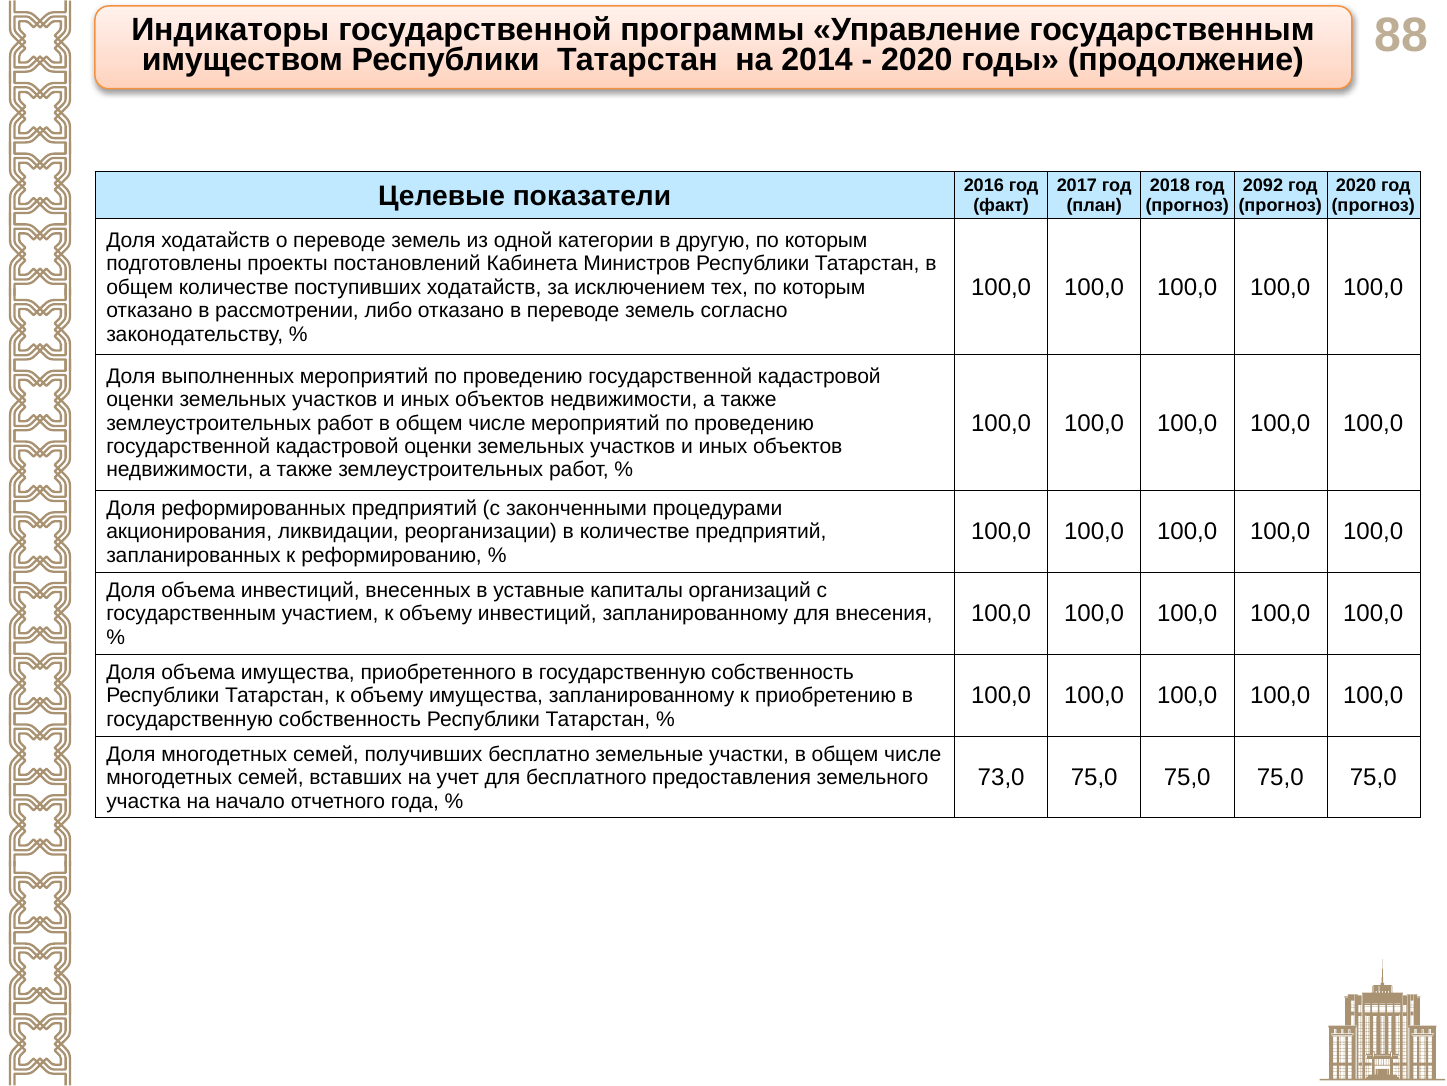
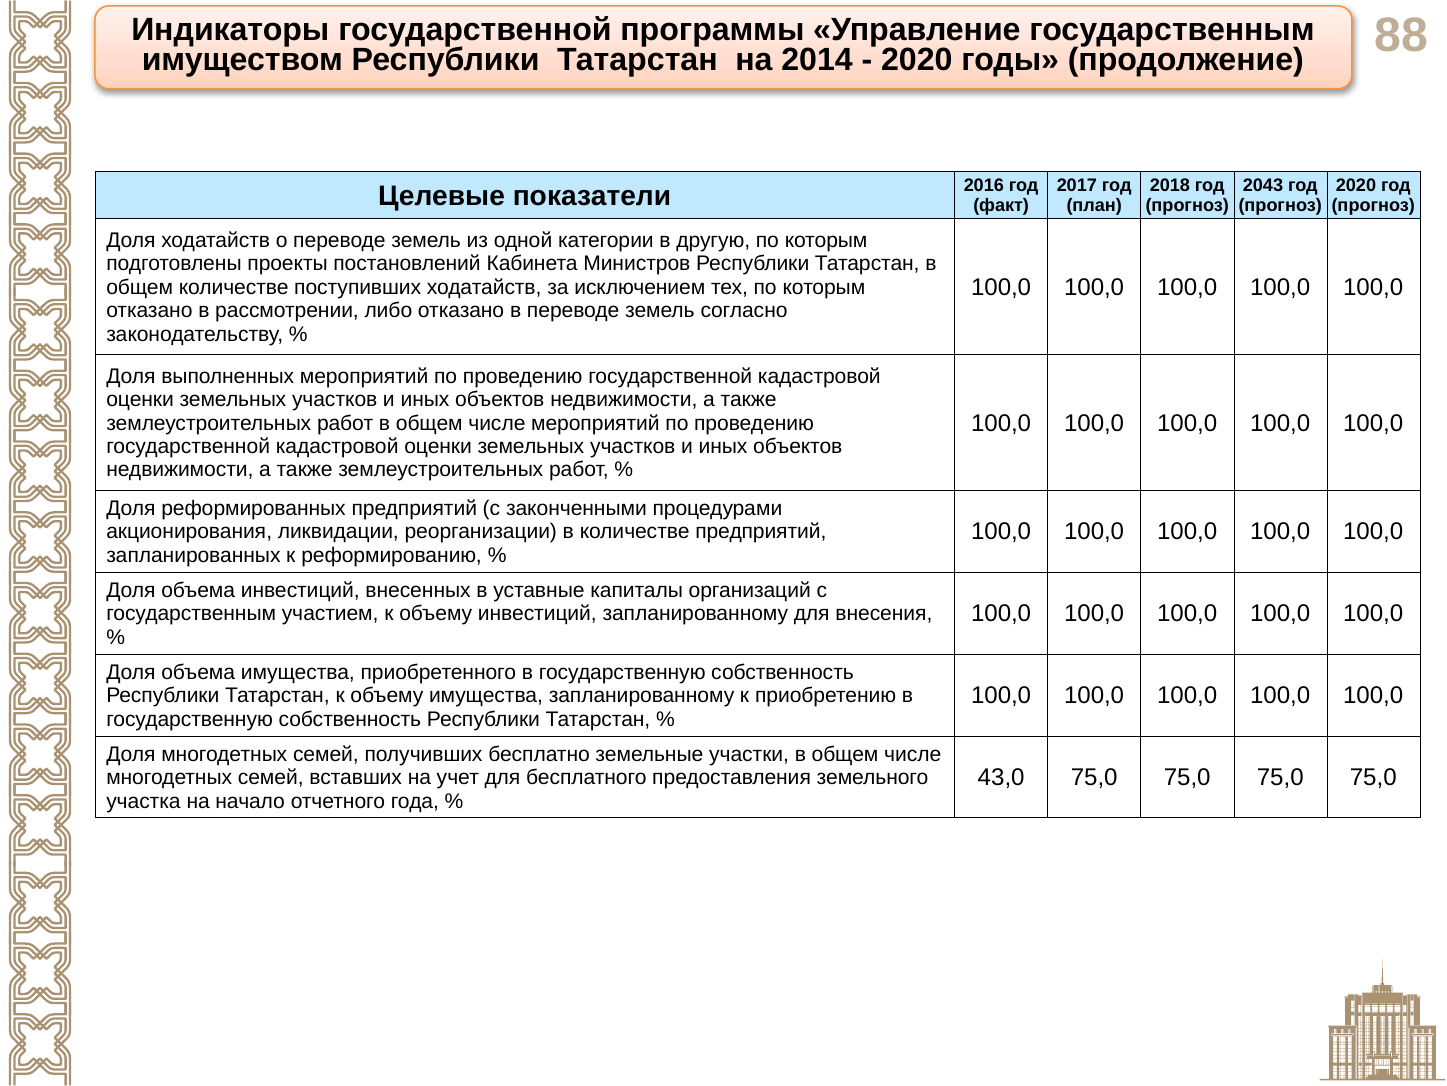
2092: 2092 -> 2043 (1263, 186)
73,0: 73,0 -> 43,0 (1001, 777)
